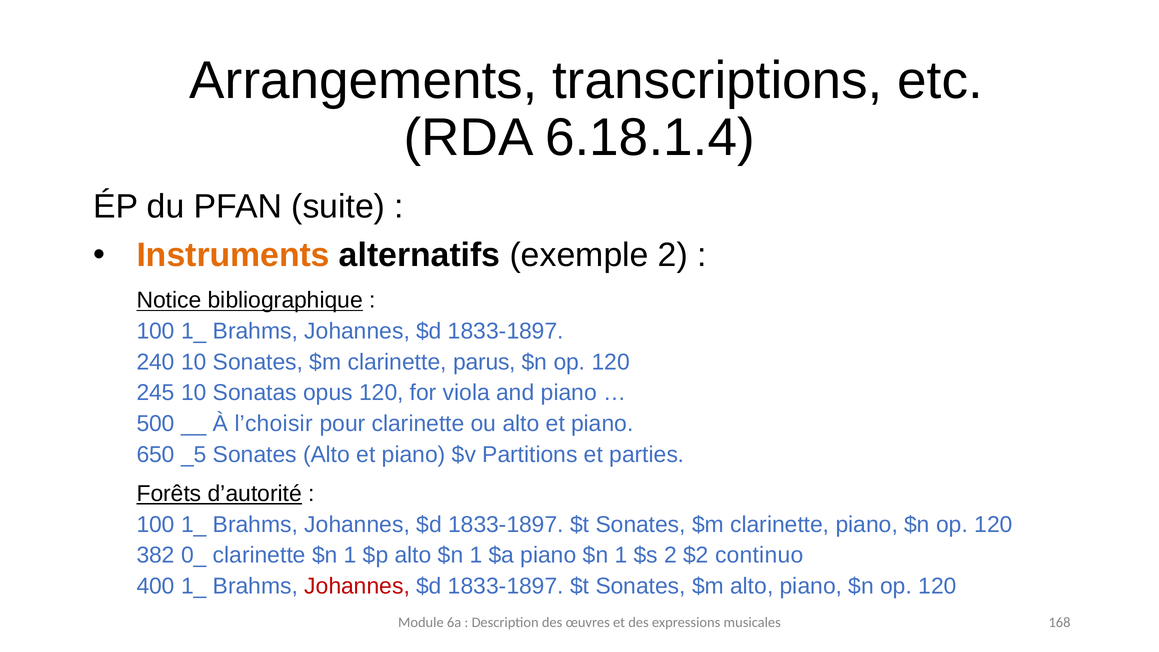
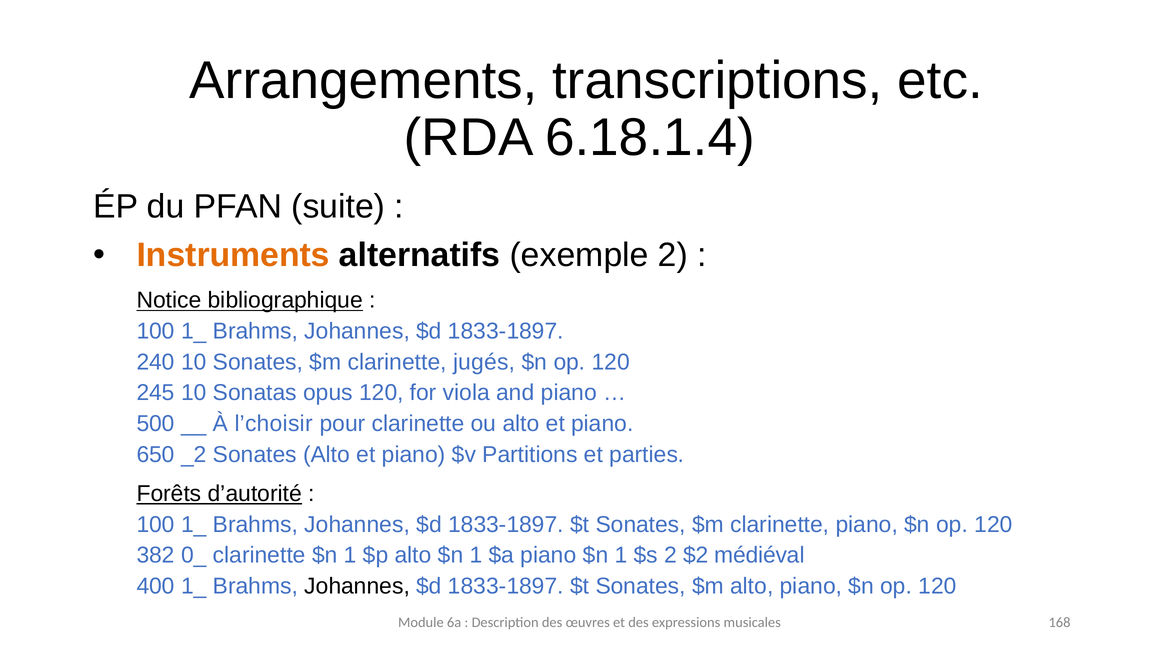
parus: parus -> jugés (484, 362)
_5: _5 -> _2 (194, 454)
continuo: continuo -> médiéval (760, 555)
Johannes colour: red -> black (357, 586)
